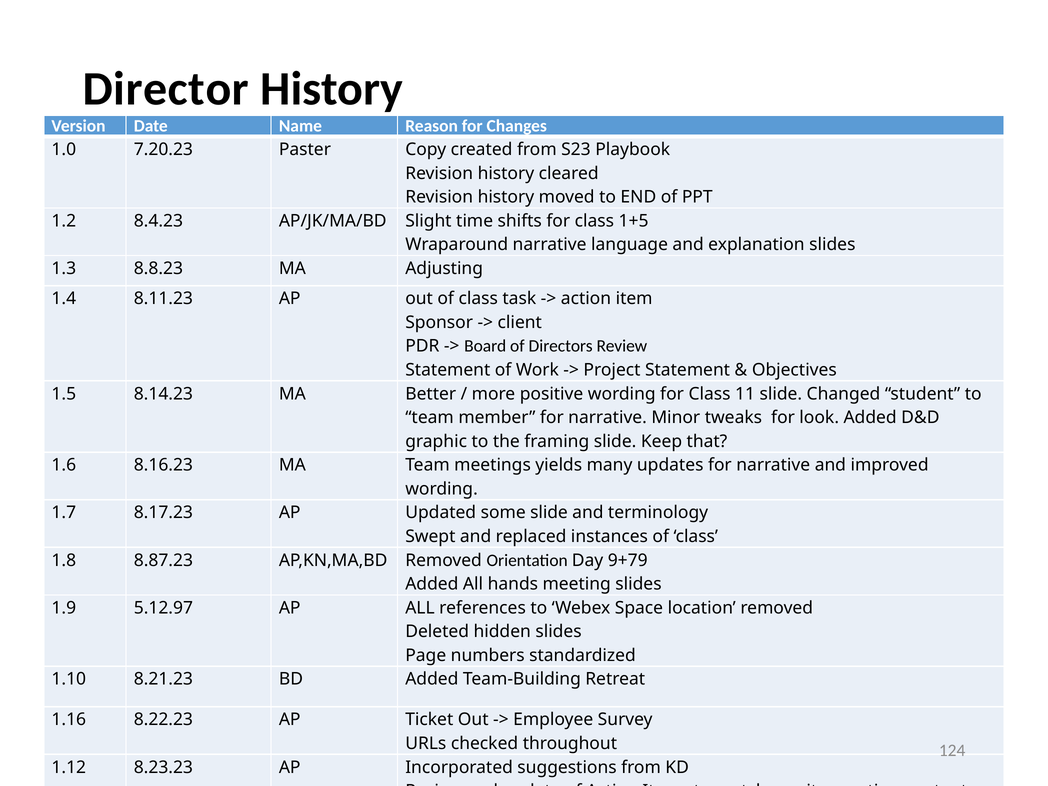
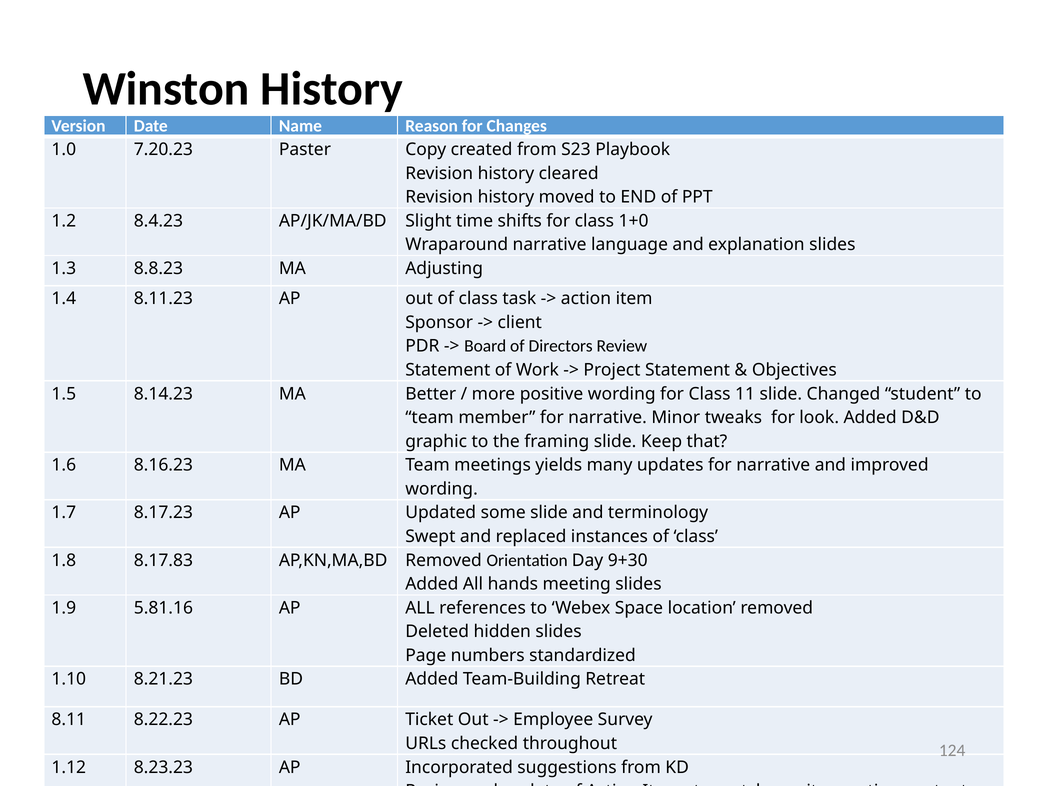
Director: Director -> Winston (166, 89)
1+5: 1+5 -> 1+0 (634, 221)
8.87.23: 8.87.23 -> 8.17.83 (163, 560)
9+79: 9+79 -> 9+30 (628, 560)
5.12.97: 5.12.97 -> 5.81.16 (163, 608)
1.16: 1.16 -> 8.11 (69, 720)
